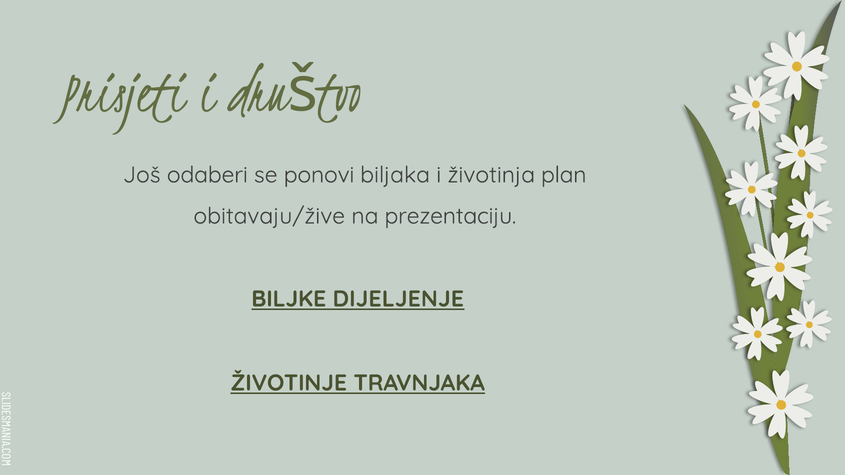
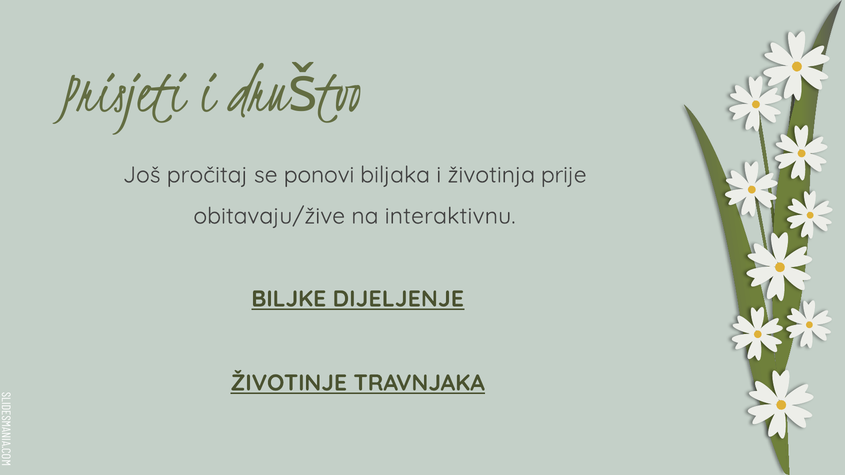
odaberi: odaberi -> pročitaj (207, 175)
plan: plan -> prije (564, 175)
prezentaciju: prezentaciju -> interaktivnu (450, 216)
